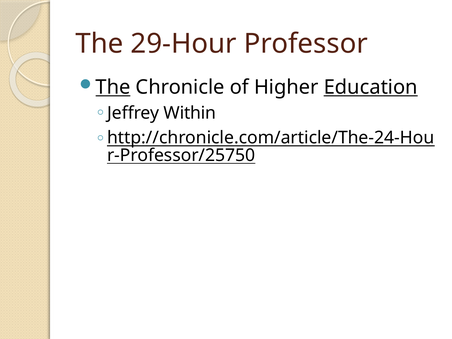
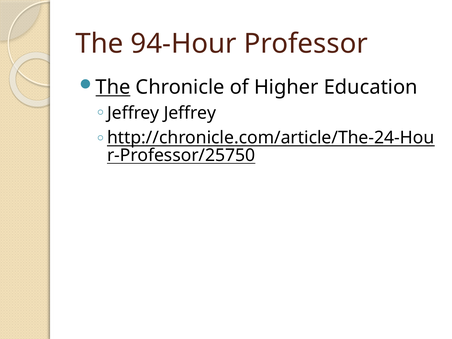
29-Hour: 29-Hour -> 94-Hour (184, 44)
Education underline: present -> none (371, 87)
Jeffrey Within: Within -> Jeffrey (190, 113)
